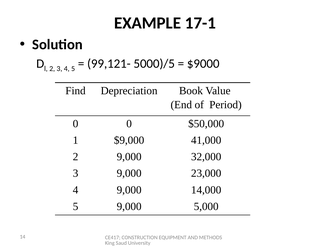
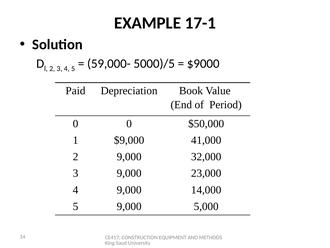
99,121-: 99,121- -> 59,000- (109, 63)
Find: Find -> Paid (75, 90)
